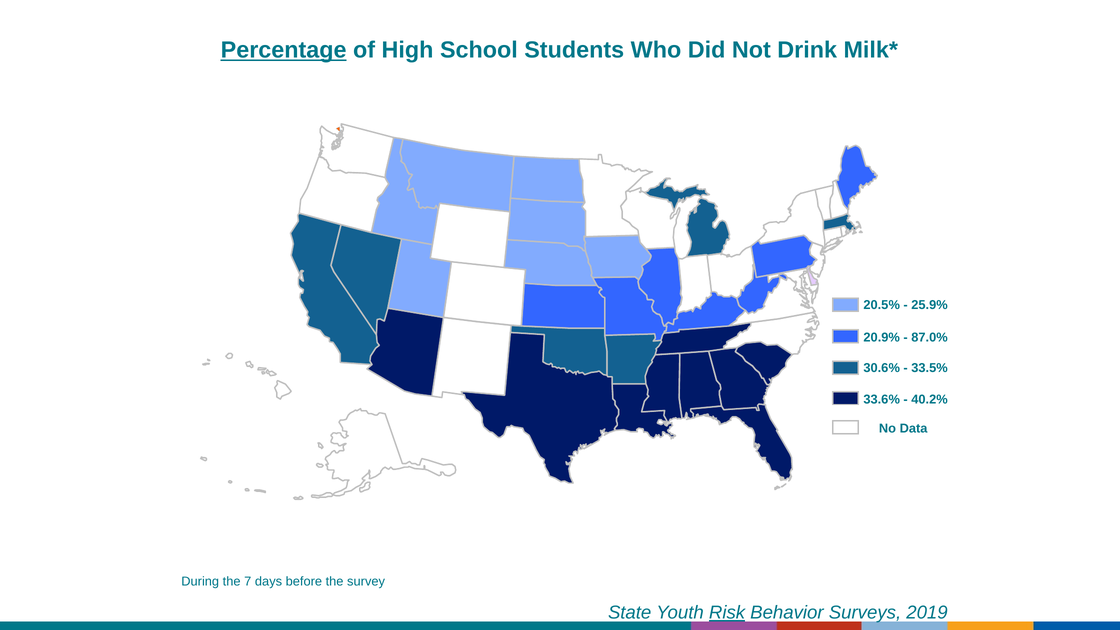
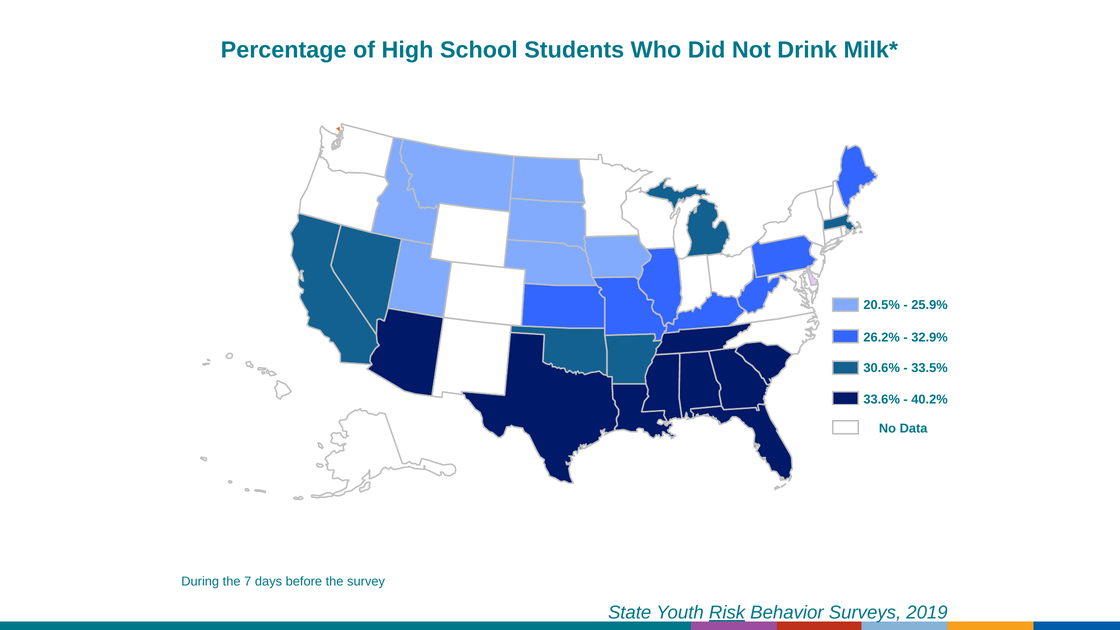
Percentage underline: present -> none (284, 50)
20.9%: 20.9% -> 26.2% (882, 338)
87.0%: 87.0% -> 32.9% (929, 338)
